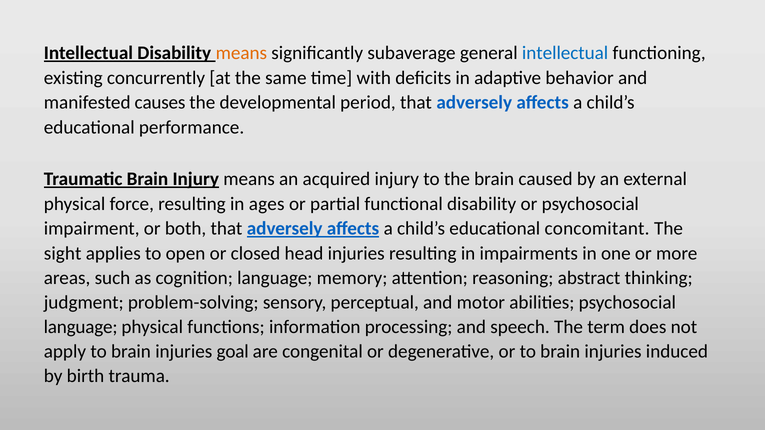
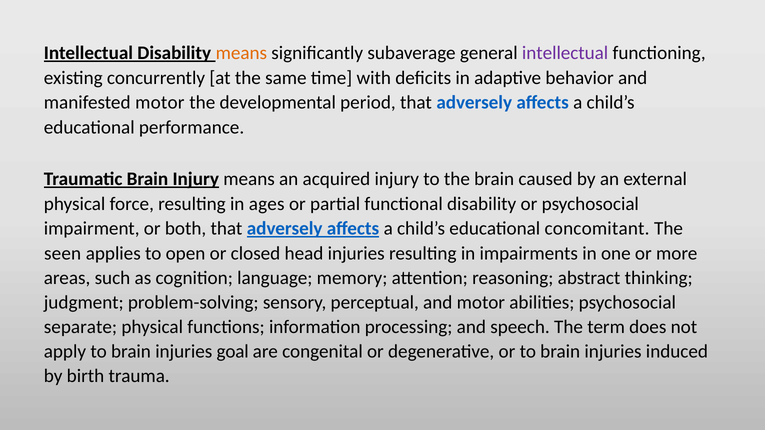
intellectual colour: blue -> purple (565, 53)
manifested causes: causes -> motor (160, 103)
sight: sight -> seen (63, 254)
language: language -> separate (80, 327)
